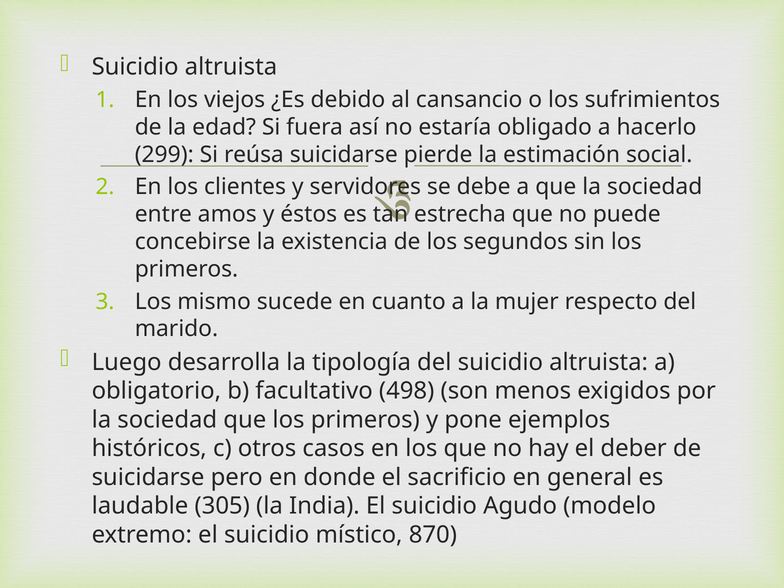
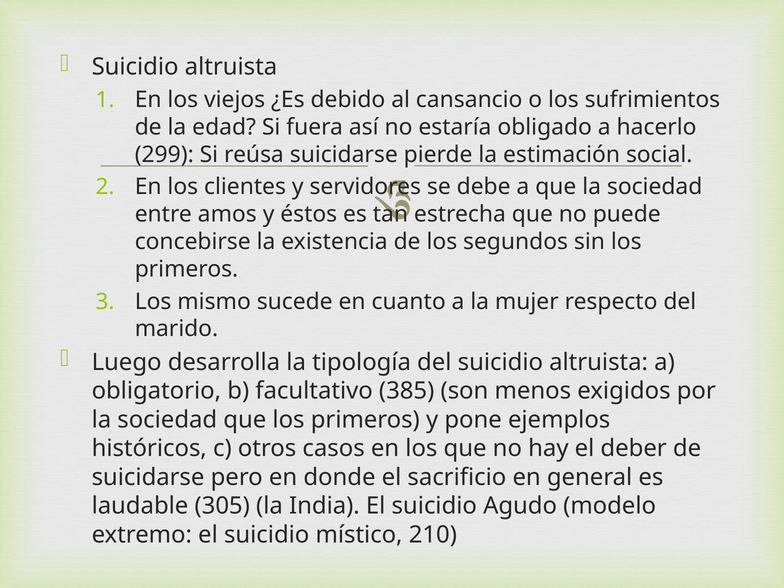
498: 498 -> 385 (407, 391)
870: 870 -> 210 (433, 535)
